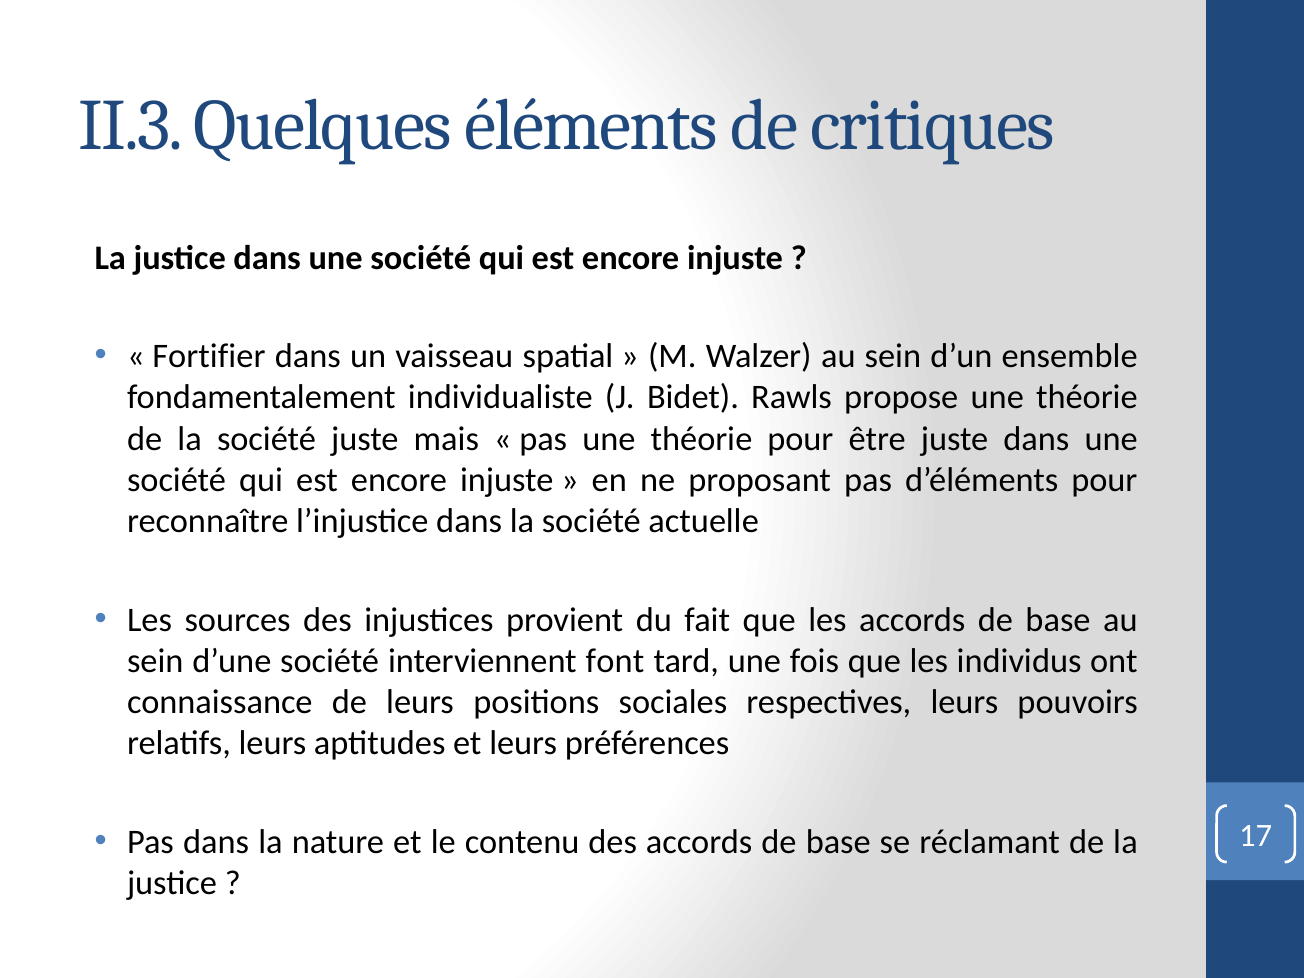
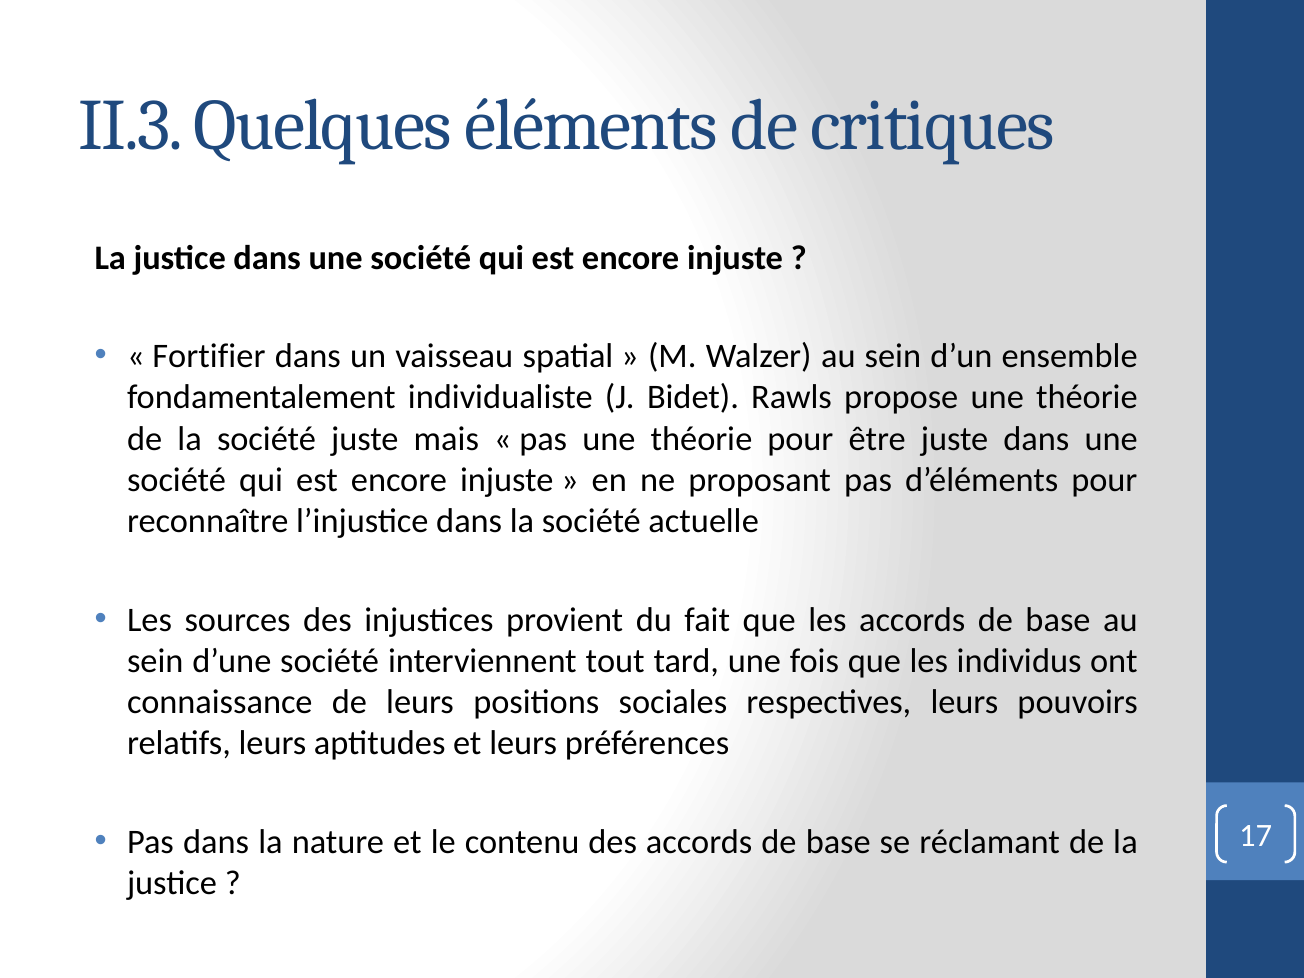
font: font -> tout (615, 661)
